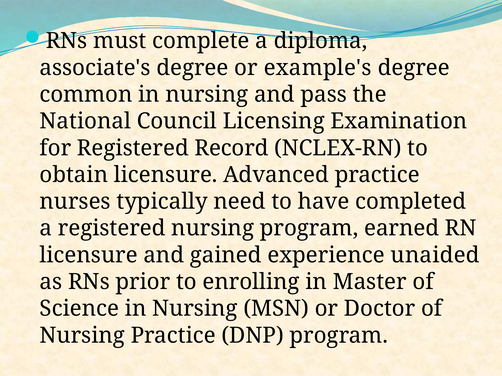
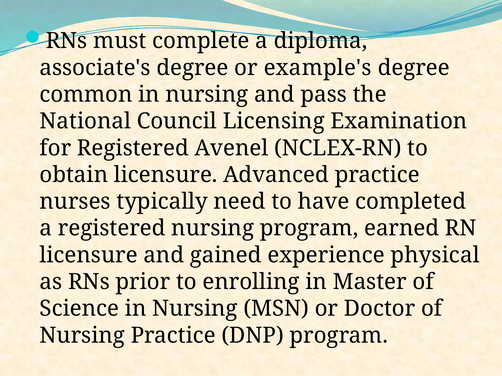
Record: Record -> Avenel (231, 148)
unaided: unaided -> physical (435, 255)
